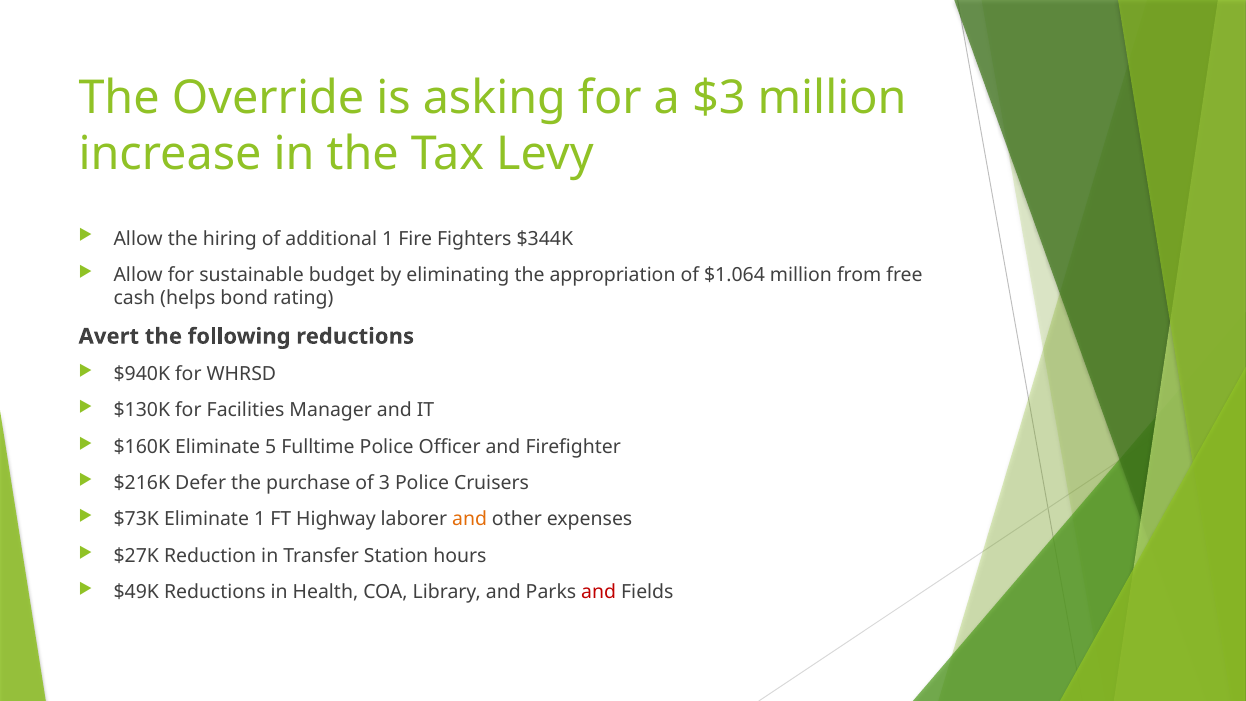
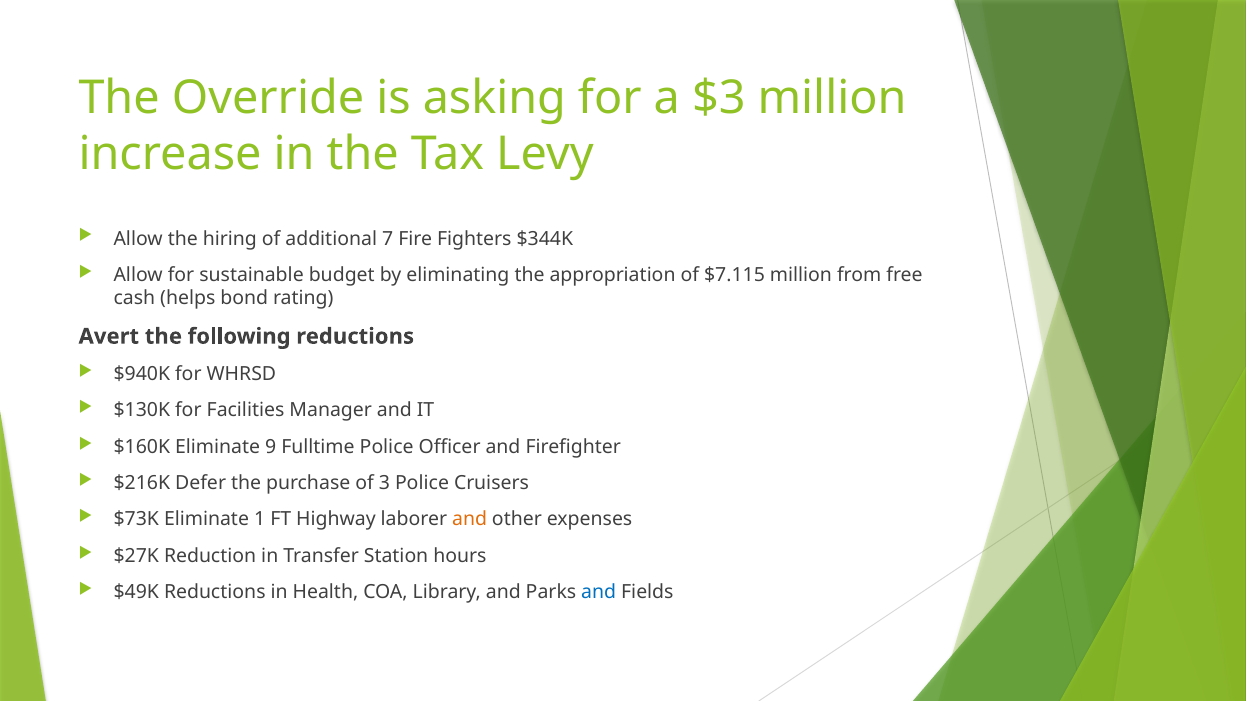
additional 1: 1 -> 7 (388, 239)
$1.064: $1.064 -> $7.115 (734, 275)
5: 5 -> 9 (271, 447)
and colour: red -> blue (599, 592)
